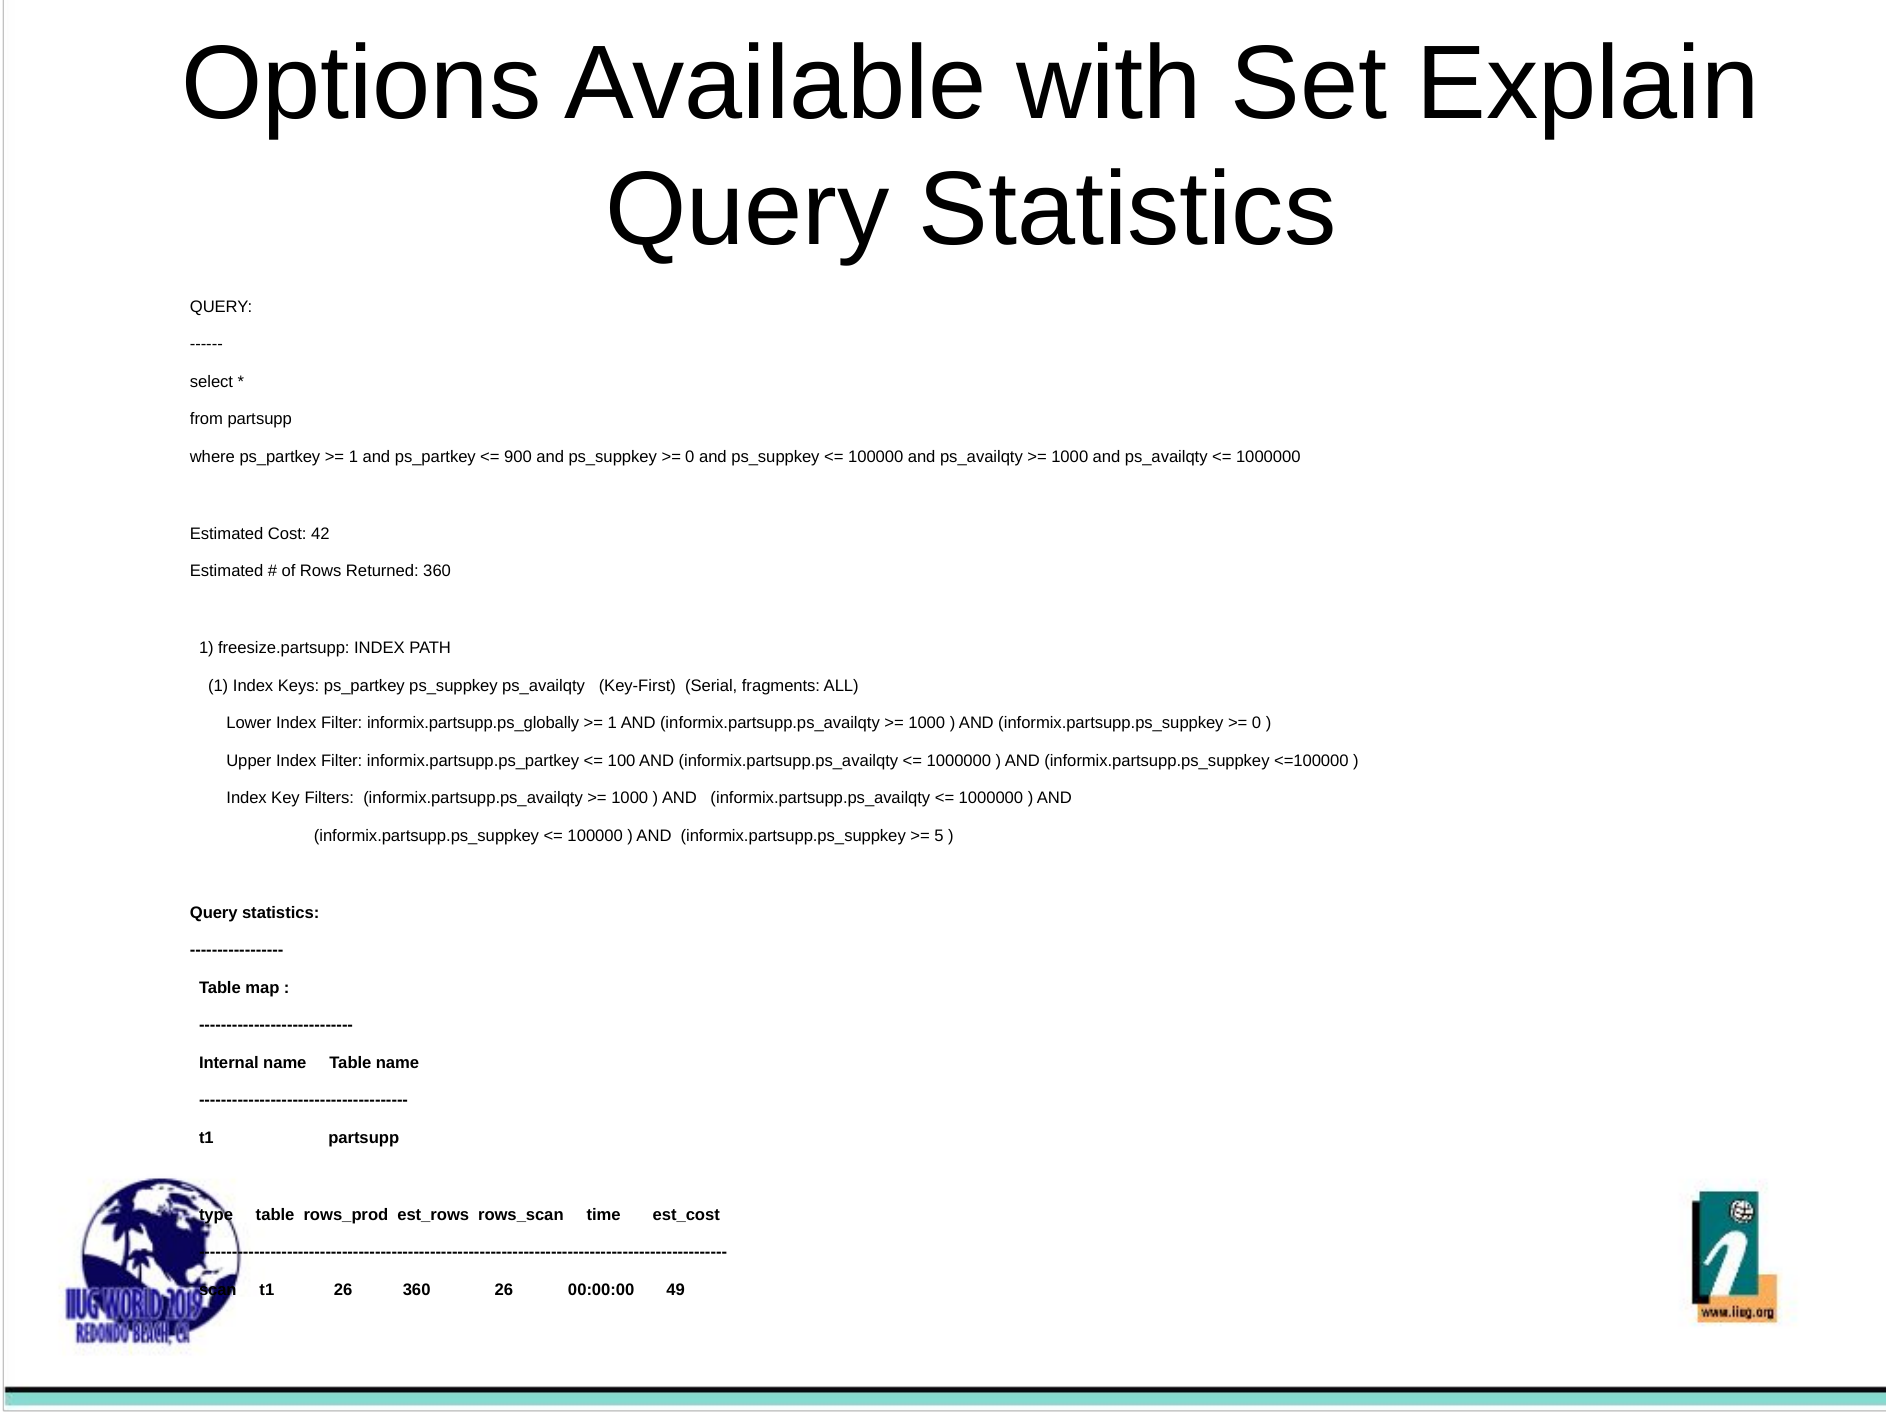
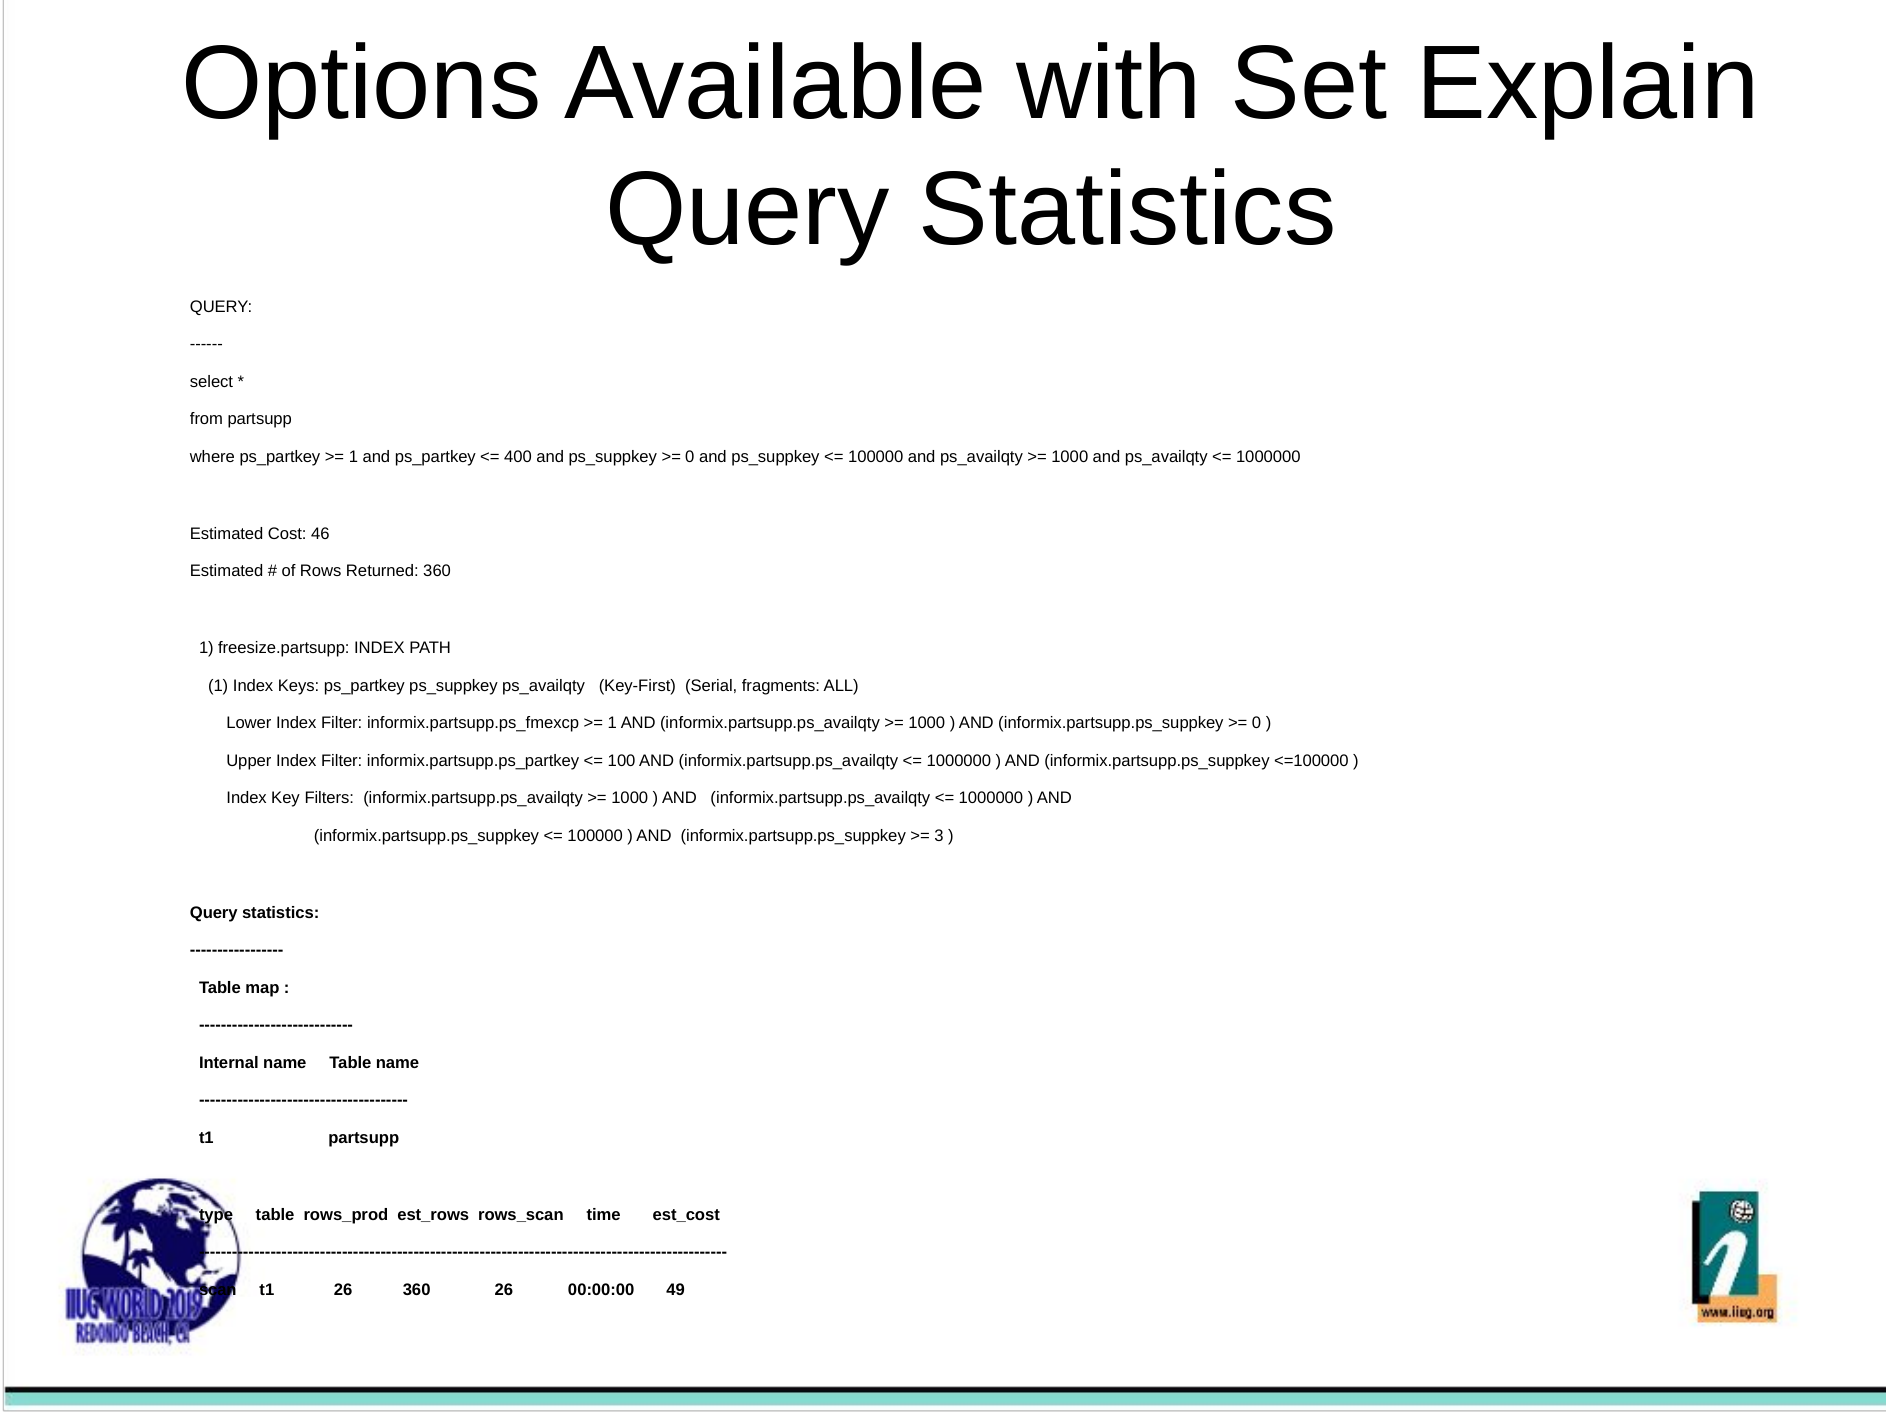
900: 900 -> 400 (518, 457)
42: 42 -> 46 (320, 534)
informix.partsupp.ps_globally: informix.partsupp.ps_globally -> informix.partsupp.ps_fmexcp (473, 723)
5: 5 -> 3 (939, 835)
